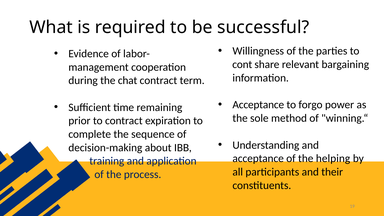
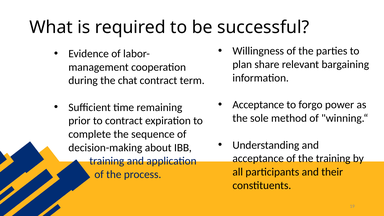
cont: cont -> plan (242, 64)
the helping: helping -> training (333, 159)
